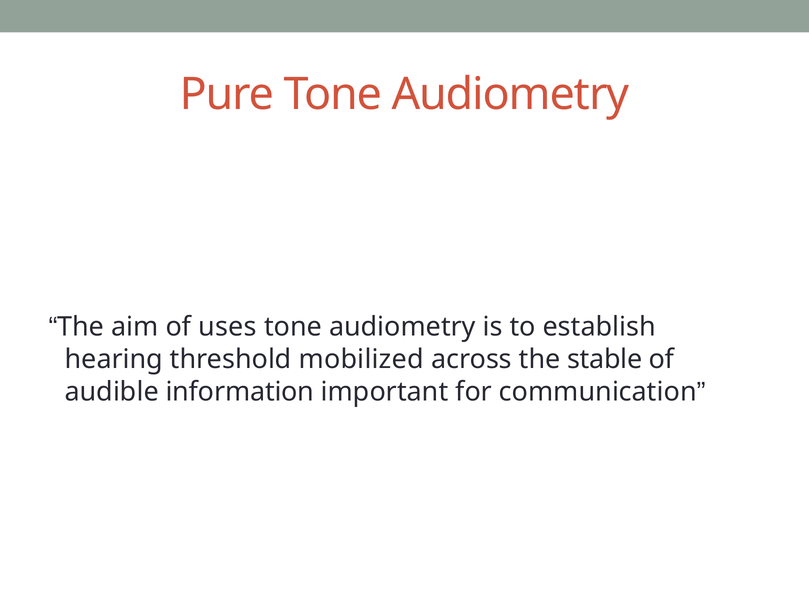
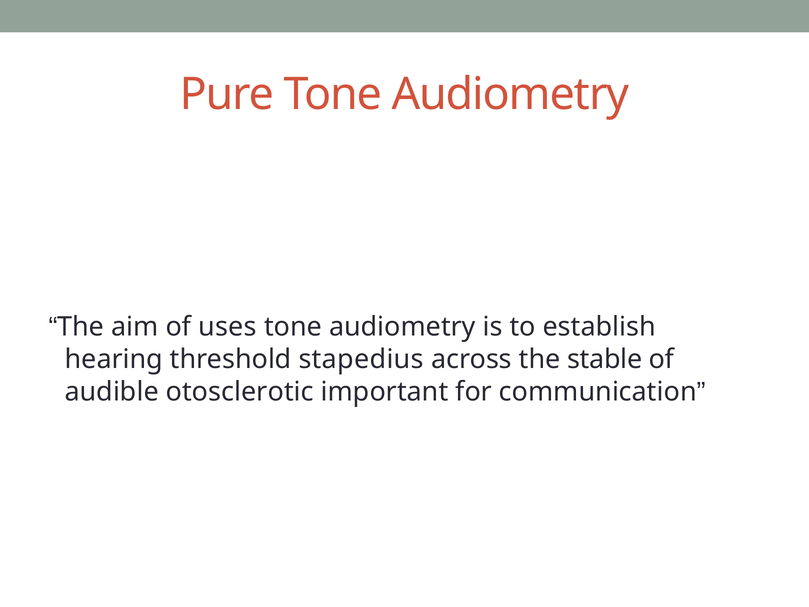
mobilized: mobilized -> stapedius (361, 359)
information: information -> otosclerotic (240, 392)
